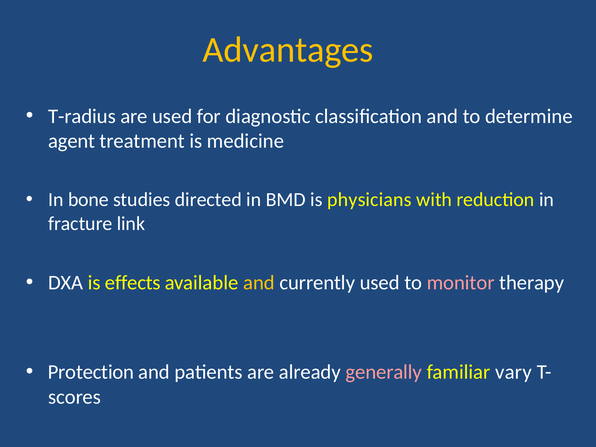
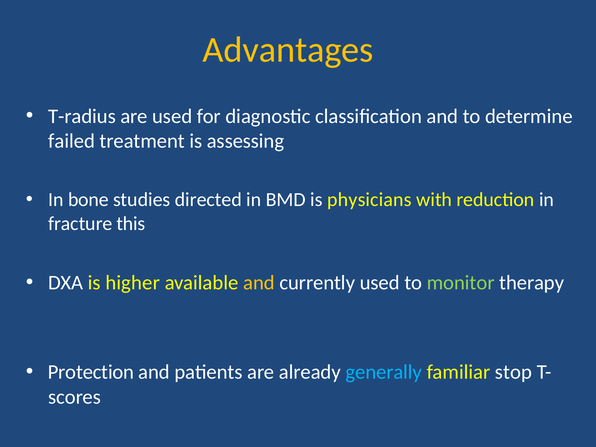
agent: agent -> failed (72, 141)
medicine: medicine -> assessing (245, 141)
link: link -> this (131, 224)
effects: effects -> higher (133, 283)
monitor colour: pink -> light green (461, 283)
generally colour: pink -> light blue (384, 372)
vary: vary -> stop (514, 372)
